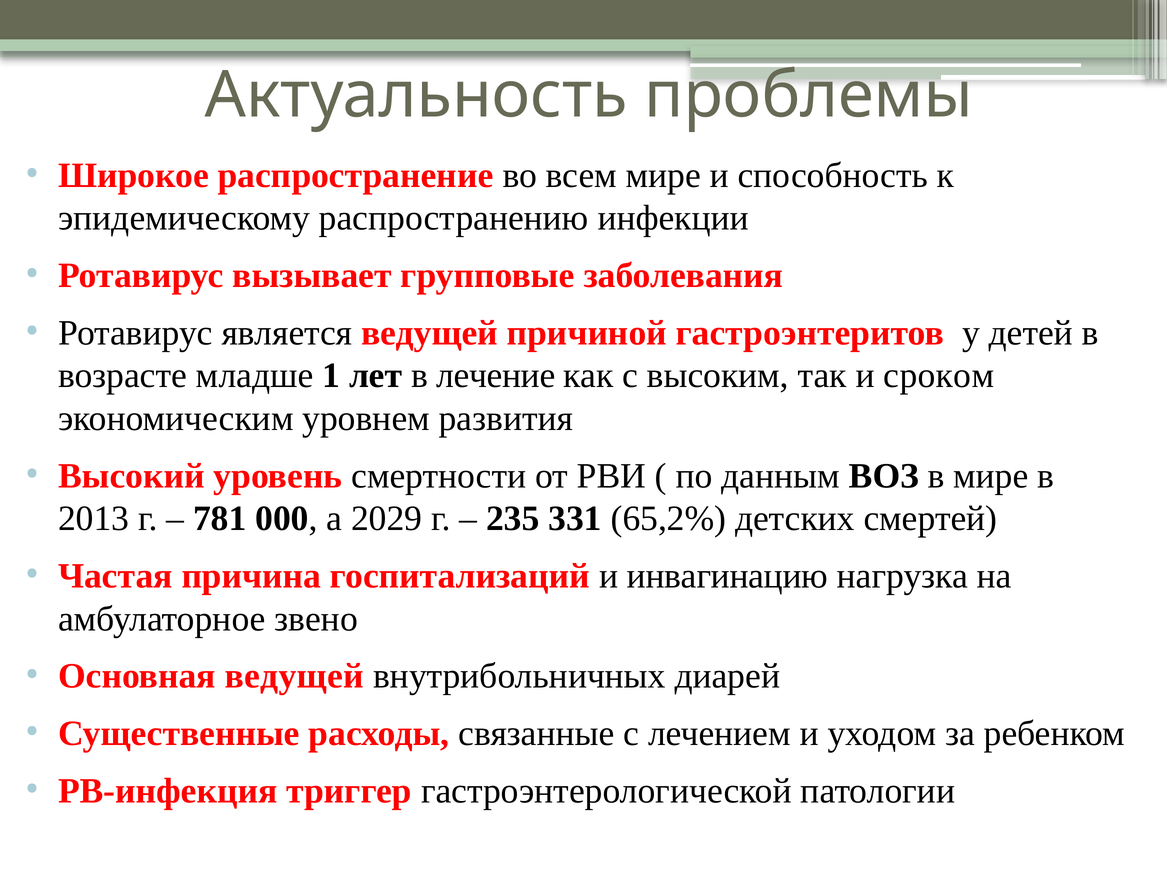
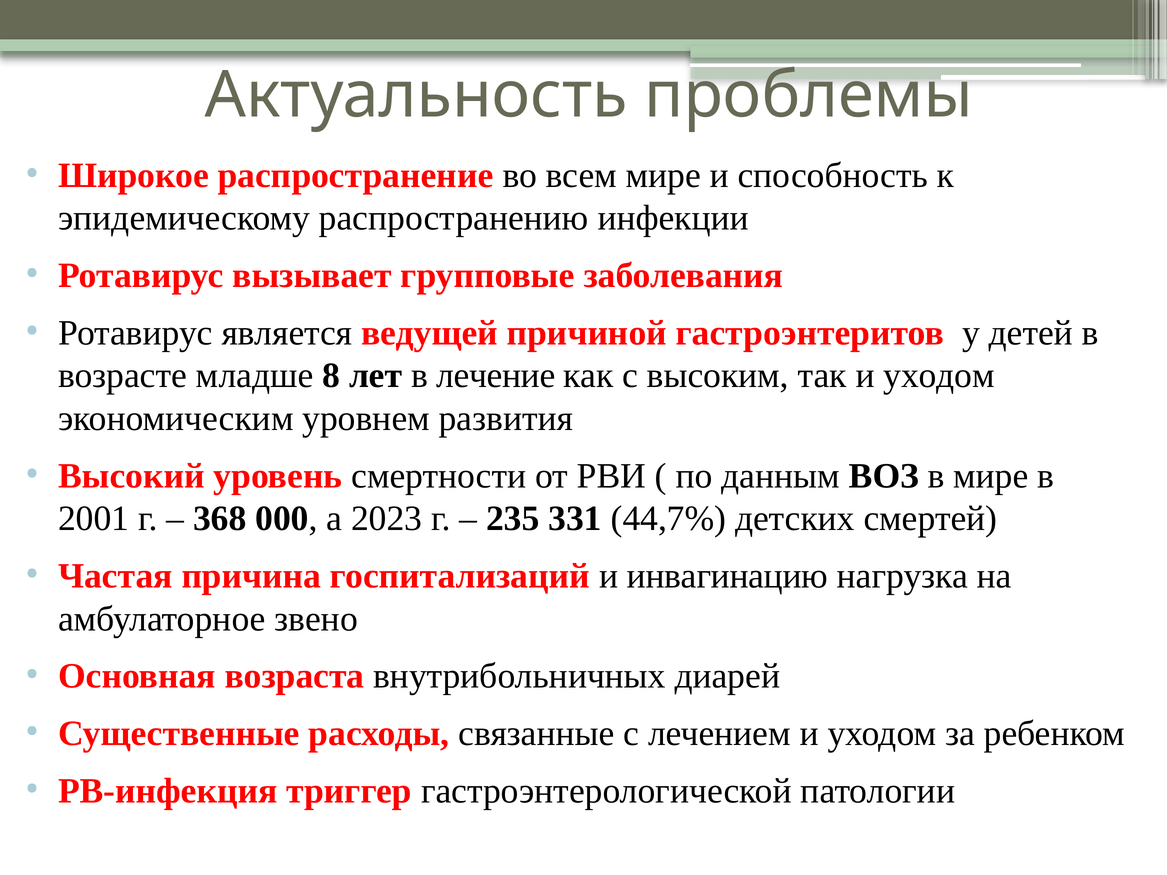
1: 1 -> 8 (331, 376)
так и сроком: сроком -> уходом (939, 376)
2013: 2013 -> 2001 (94, 519)
781: 781 -> 368 (220, 519)
2029: 2029 -> 2023 (387, 519)
65,2%: 65,2% -> 44,7% (668, 519)
Основная ведущей: ведущей -> возраста (294, 676)
